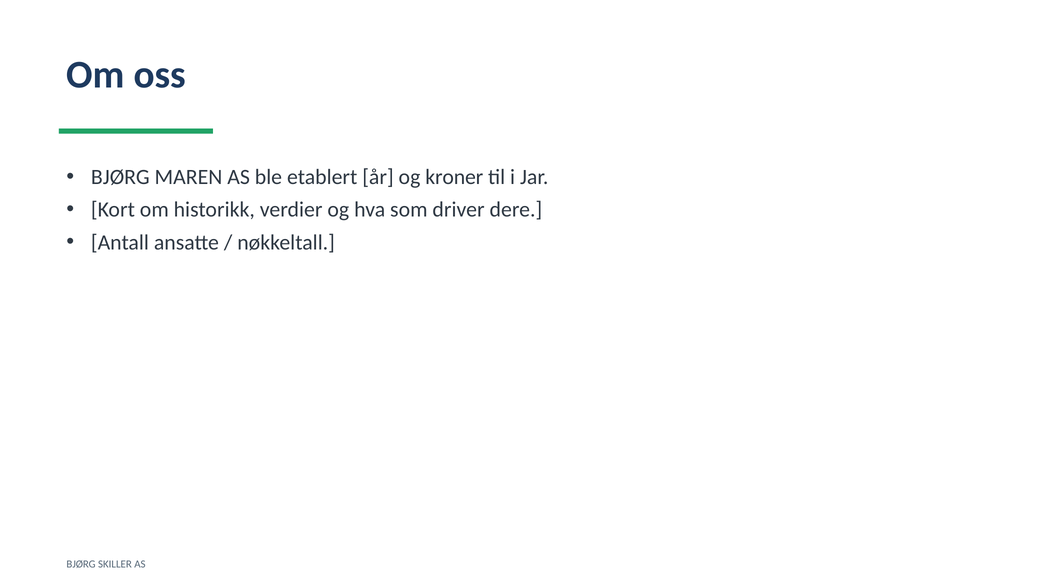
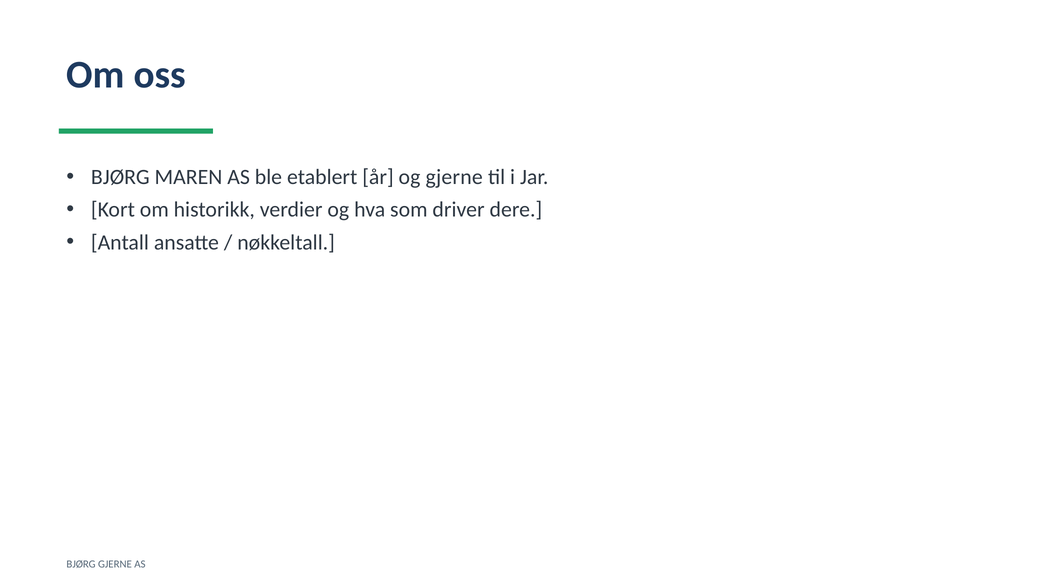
og kroner: kroner -> gjerne (454, 177)
BJØRG SKILLER: SKILLER -> GJERNE (115, 564)
